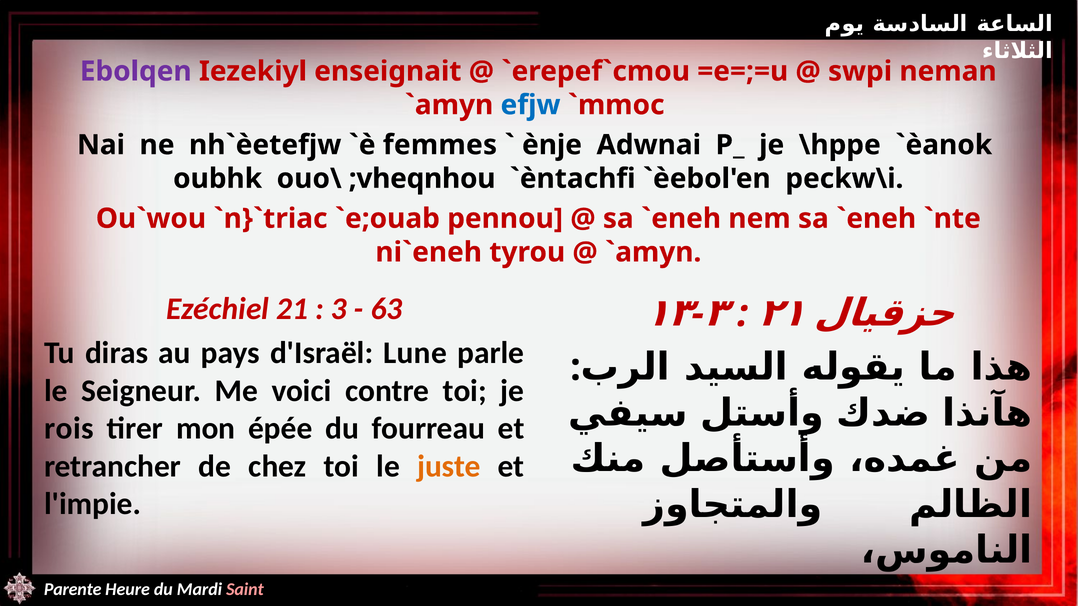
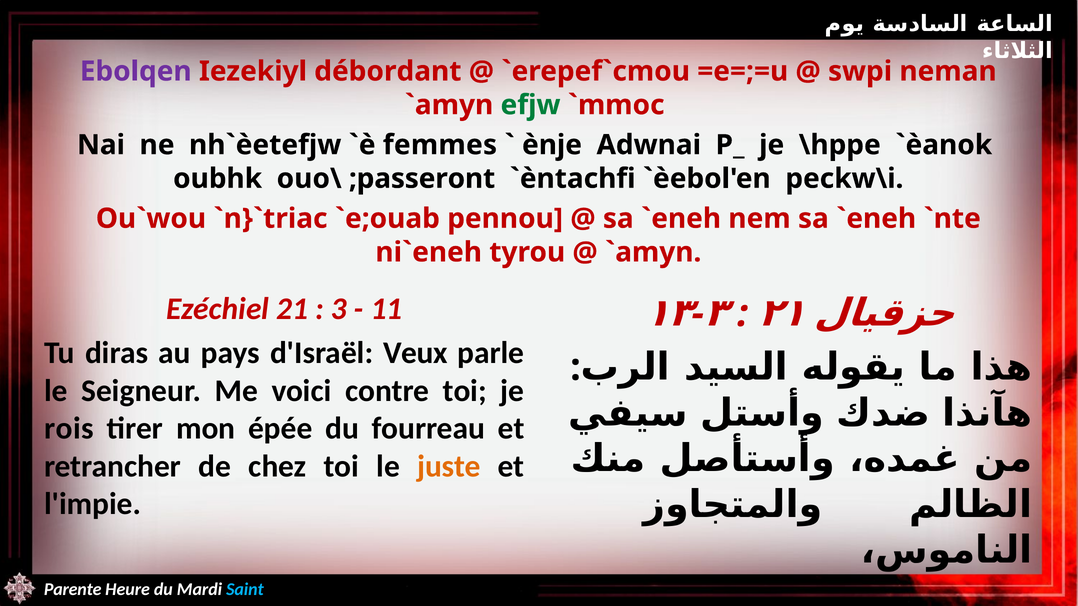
enseignait: enseignait -> débordant (388, 71)
efjw colour: blue -> green (531, 105)
;vheqnhou: ;vheqnhou -> ;passeront (422, 179)
63: 63 -> 11 (386, 309)
Lune: Lune -> Veux (415, 353)
Saint colour: pink -> light blue (245, 590)
